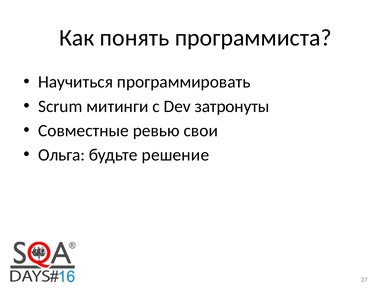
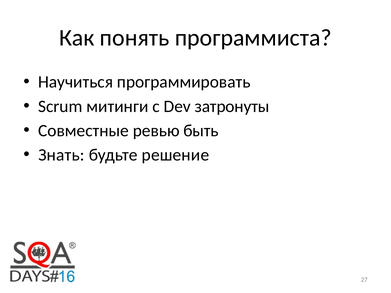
свои: свои -> быть (201, 131)
Ольга: Ольга -> Знать (61, 155)
